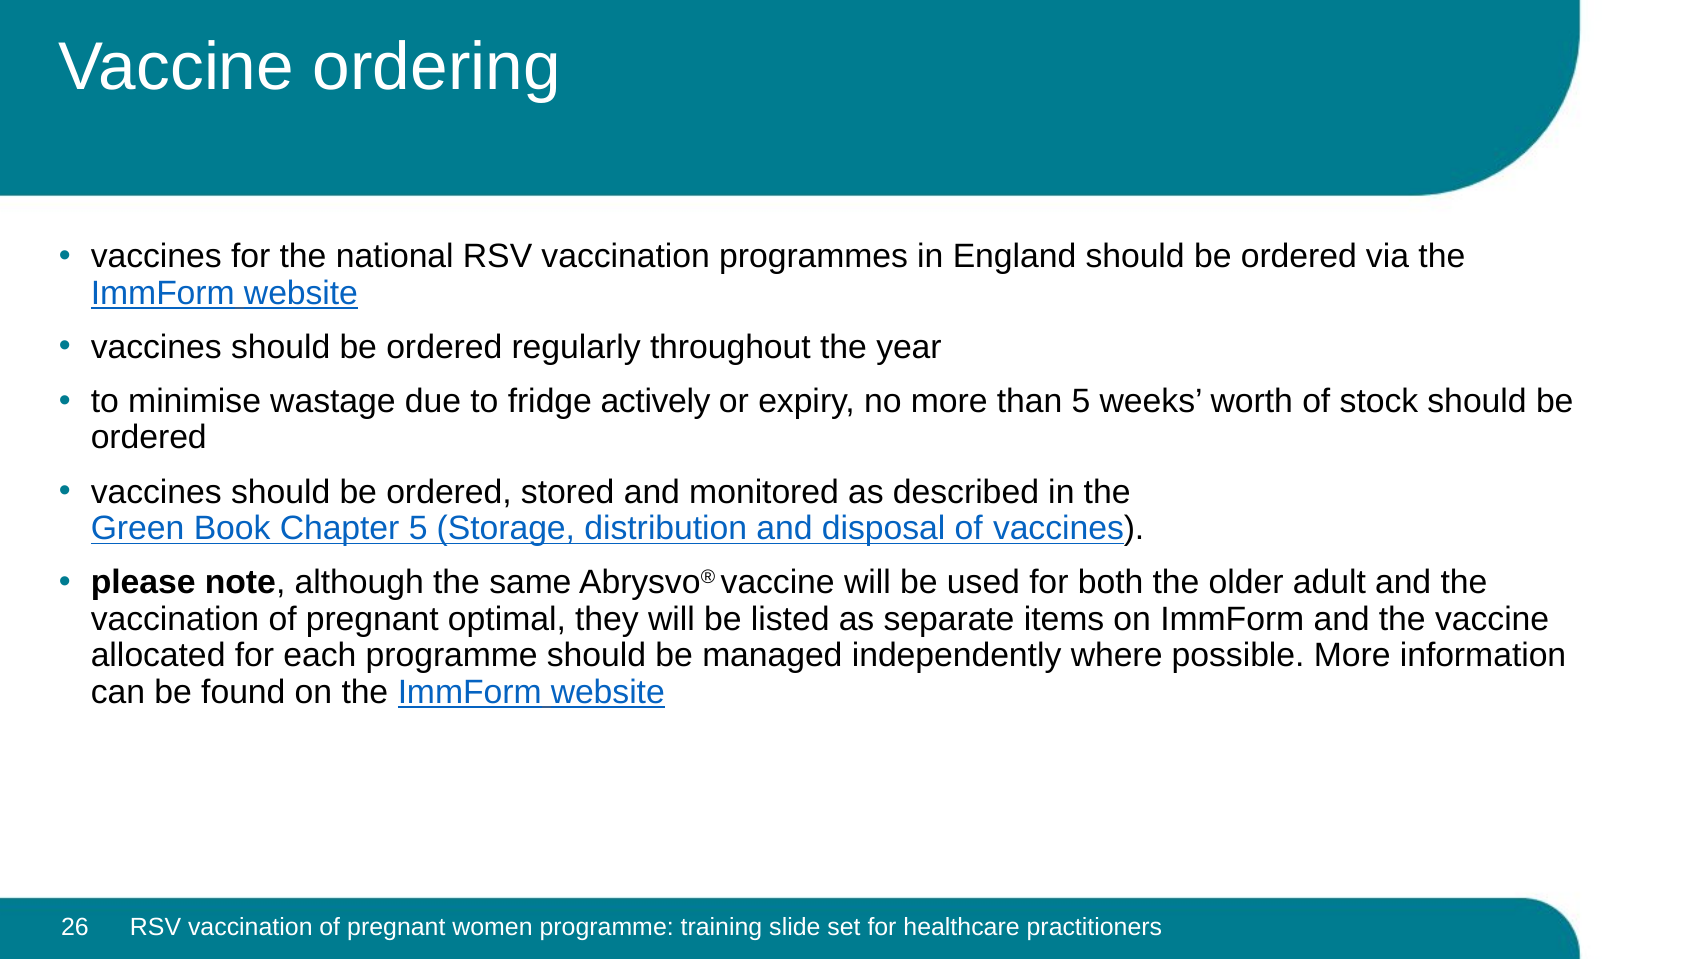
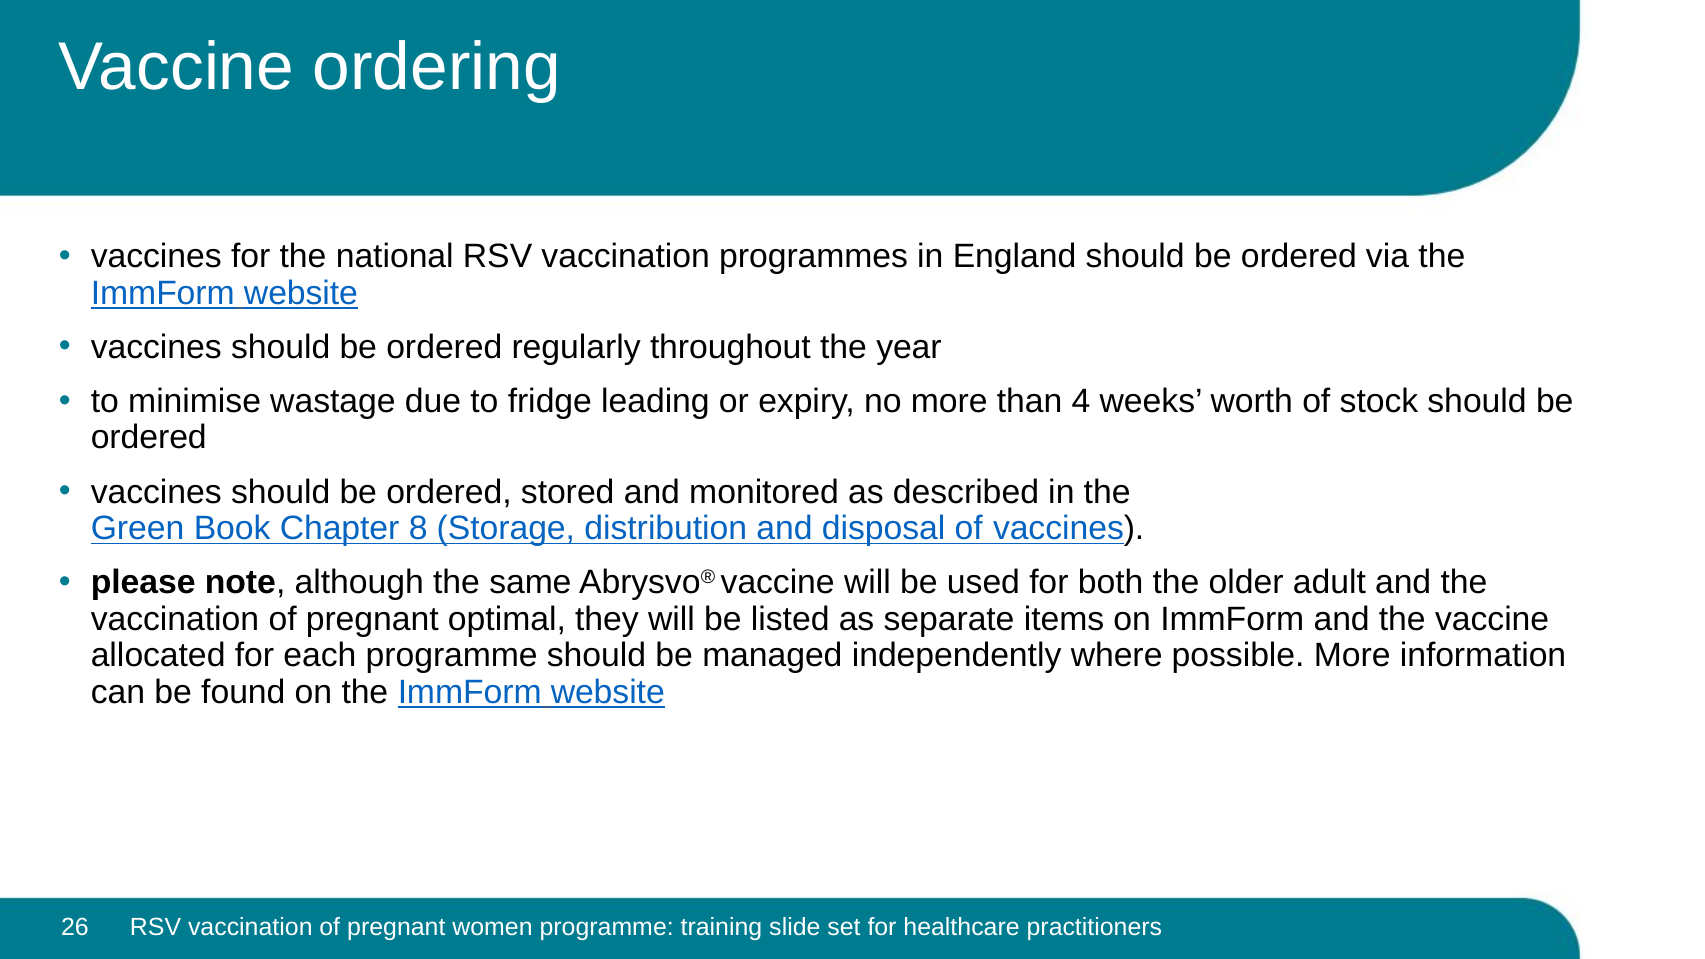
actively: actively -> leading (655, 401)
than 5: 5 -> 4 (1081, 401)
Chapter 5: 5 -> 8 (418, 529)
